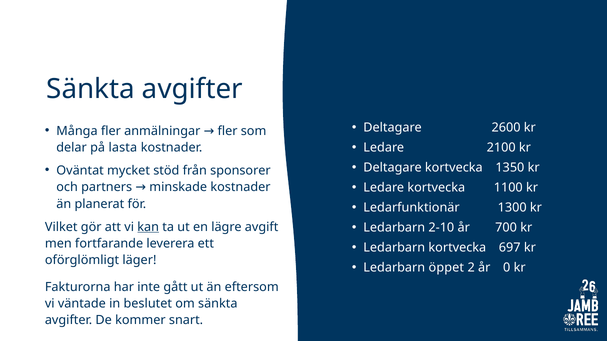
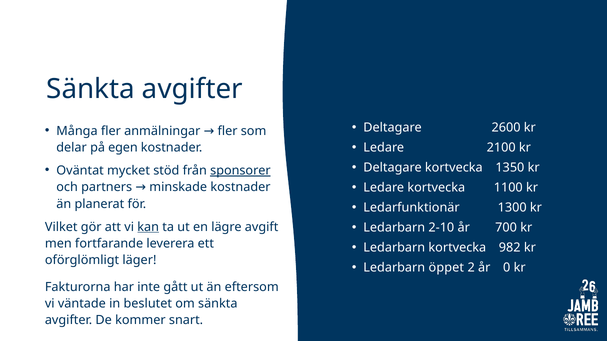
lasta: lasta -> egen (123, 148)
sponsorer underline: none -> present (240, 171)
697: 697 -> 982 (510, 248)
